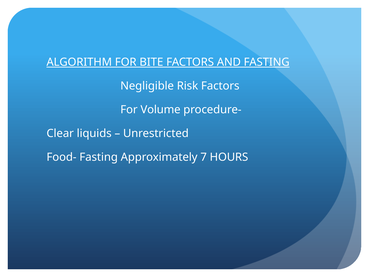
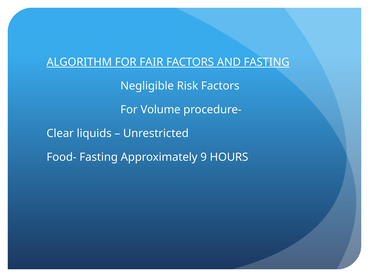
BITE: BITE -> FAIR (151, 62)
7: 7 -> 9 (204, 157)
